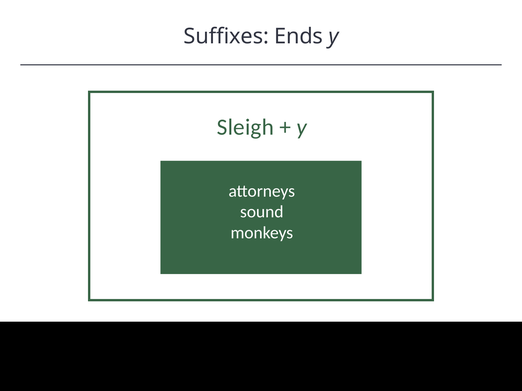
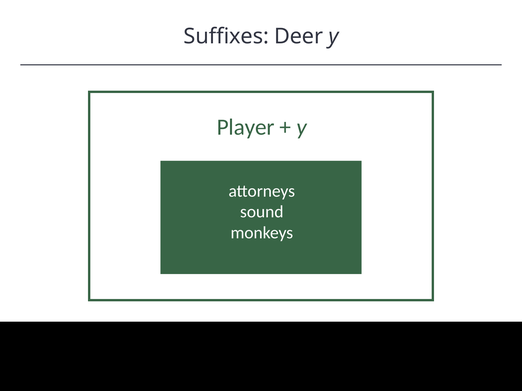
Ends: Ends -> Deer (299, 36)
Sleigh: Sleigh -> Player (246, 127)
